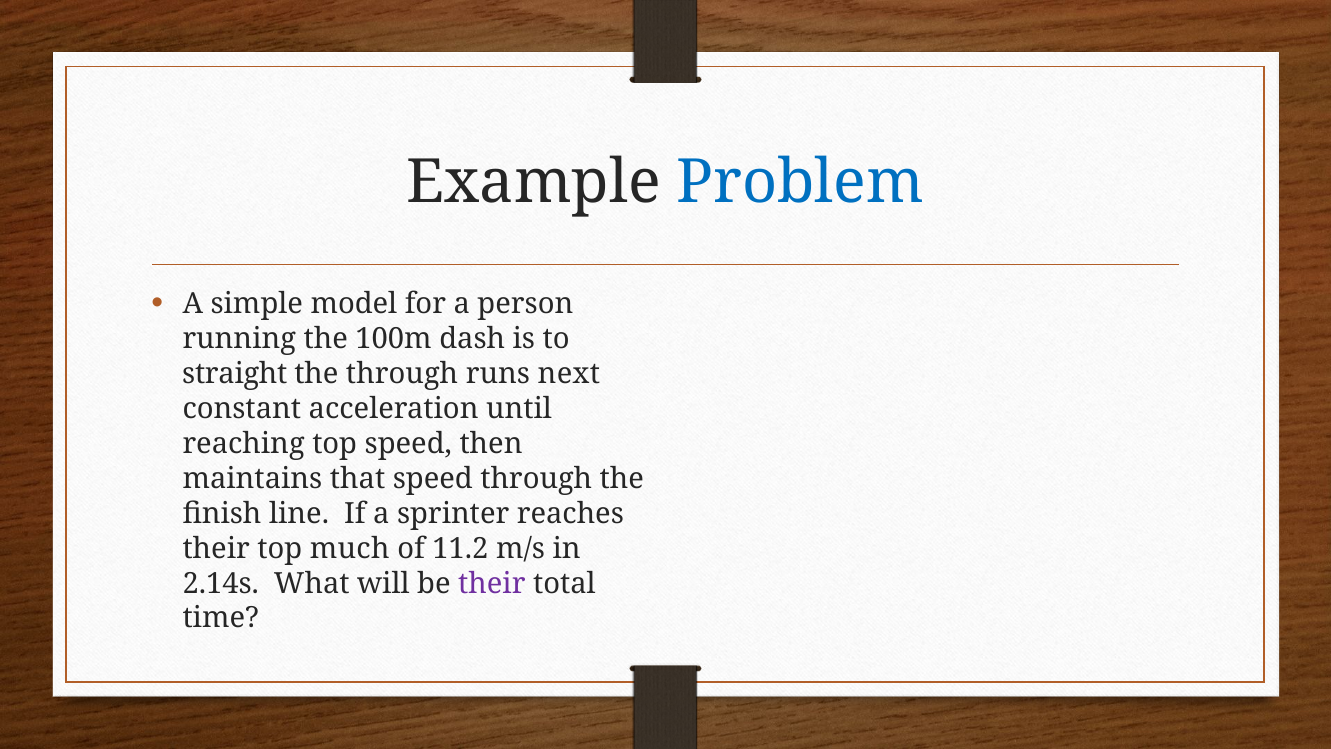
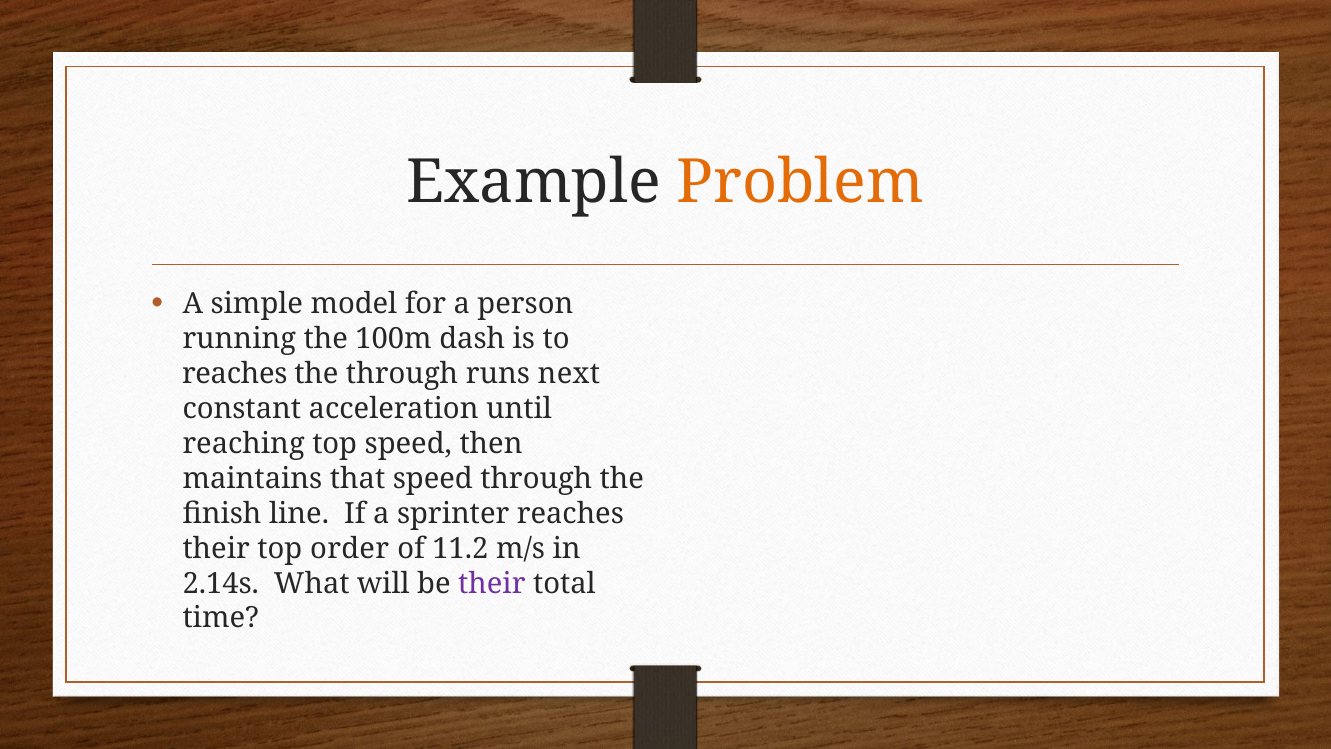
Problem colour: blue -> orange (800, 183)
straight: straight -> reaches (235, 374)
much: much -> order (350, 548)
